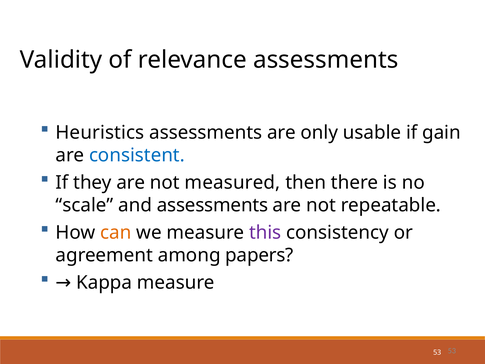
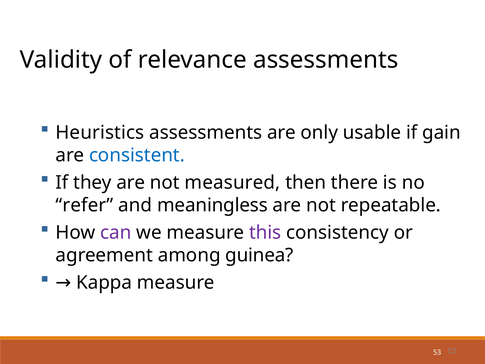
scale: scale -> refer (84, 205)
and assessments: assessments -> meaningless (212, 205)
can colour: orange -> purple (116, 233)
papers: papers -> guinea (259, 255)
